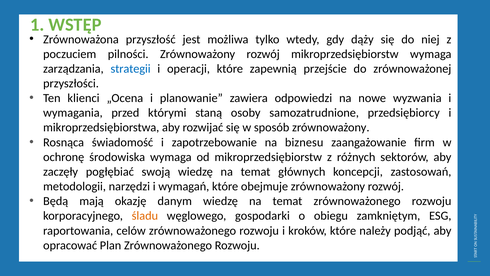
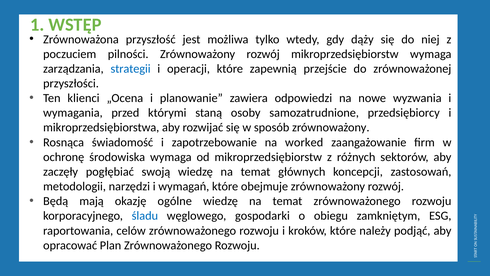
biznesu: biznesu -> worked (304, 142)
danym: danym -> ogólne (175, 201)
śladu colour: orange -> blue (145, 216)
